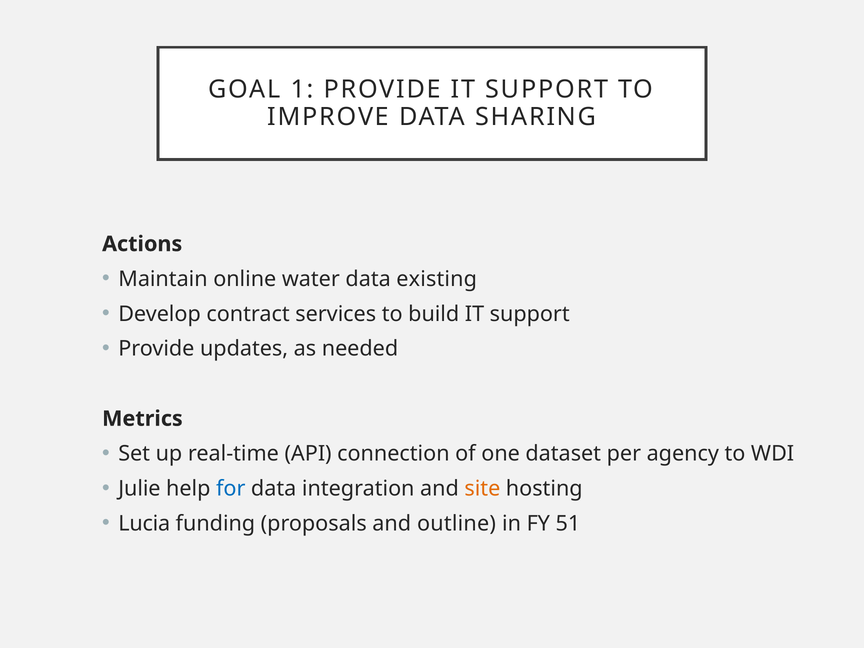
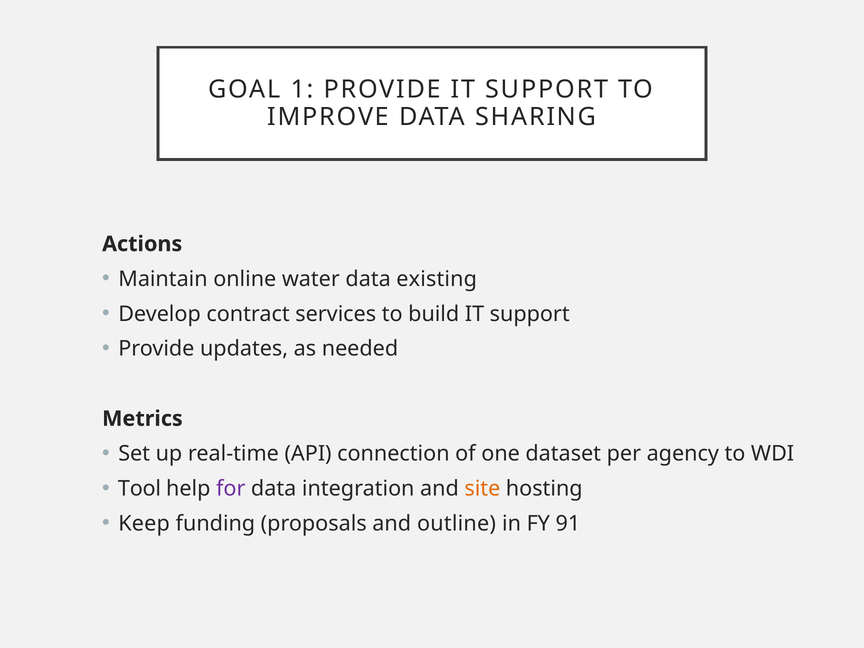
Julie: Julie -> Tool (139, 489)
for colour: blue -> purple (231, 489)
Lucia: Lucia -> Keep (144, 523)
51: 51 -> 91 (568, 523)
